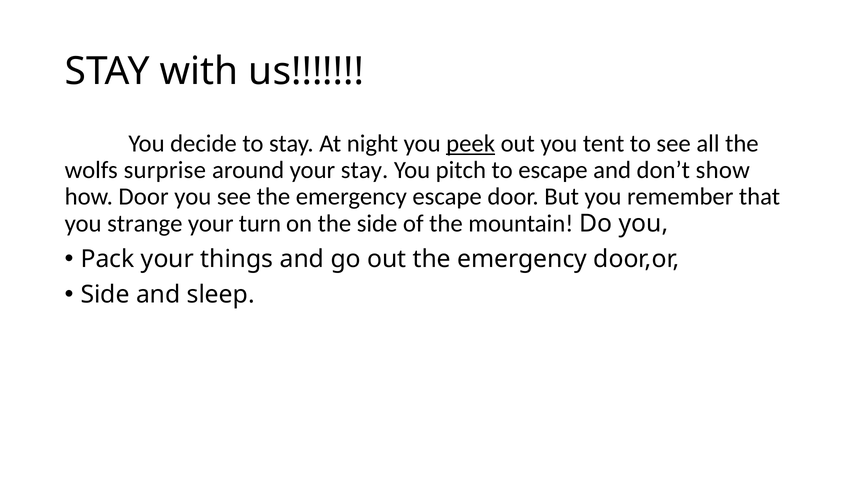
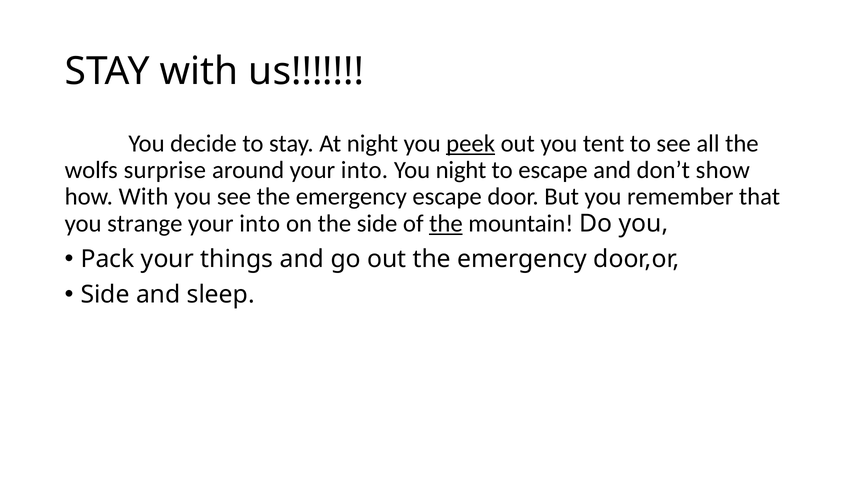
around your stay: stay -> into (364, 170)
You pitch: pitch -> night (461, 170)
how Door: Door -> With (144, 197)
turn: turn -> into (260, 224)
the underline: none -> present (446, 224)
